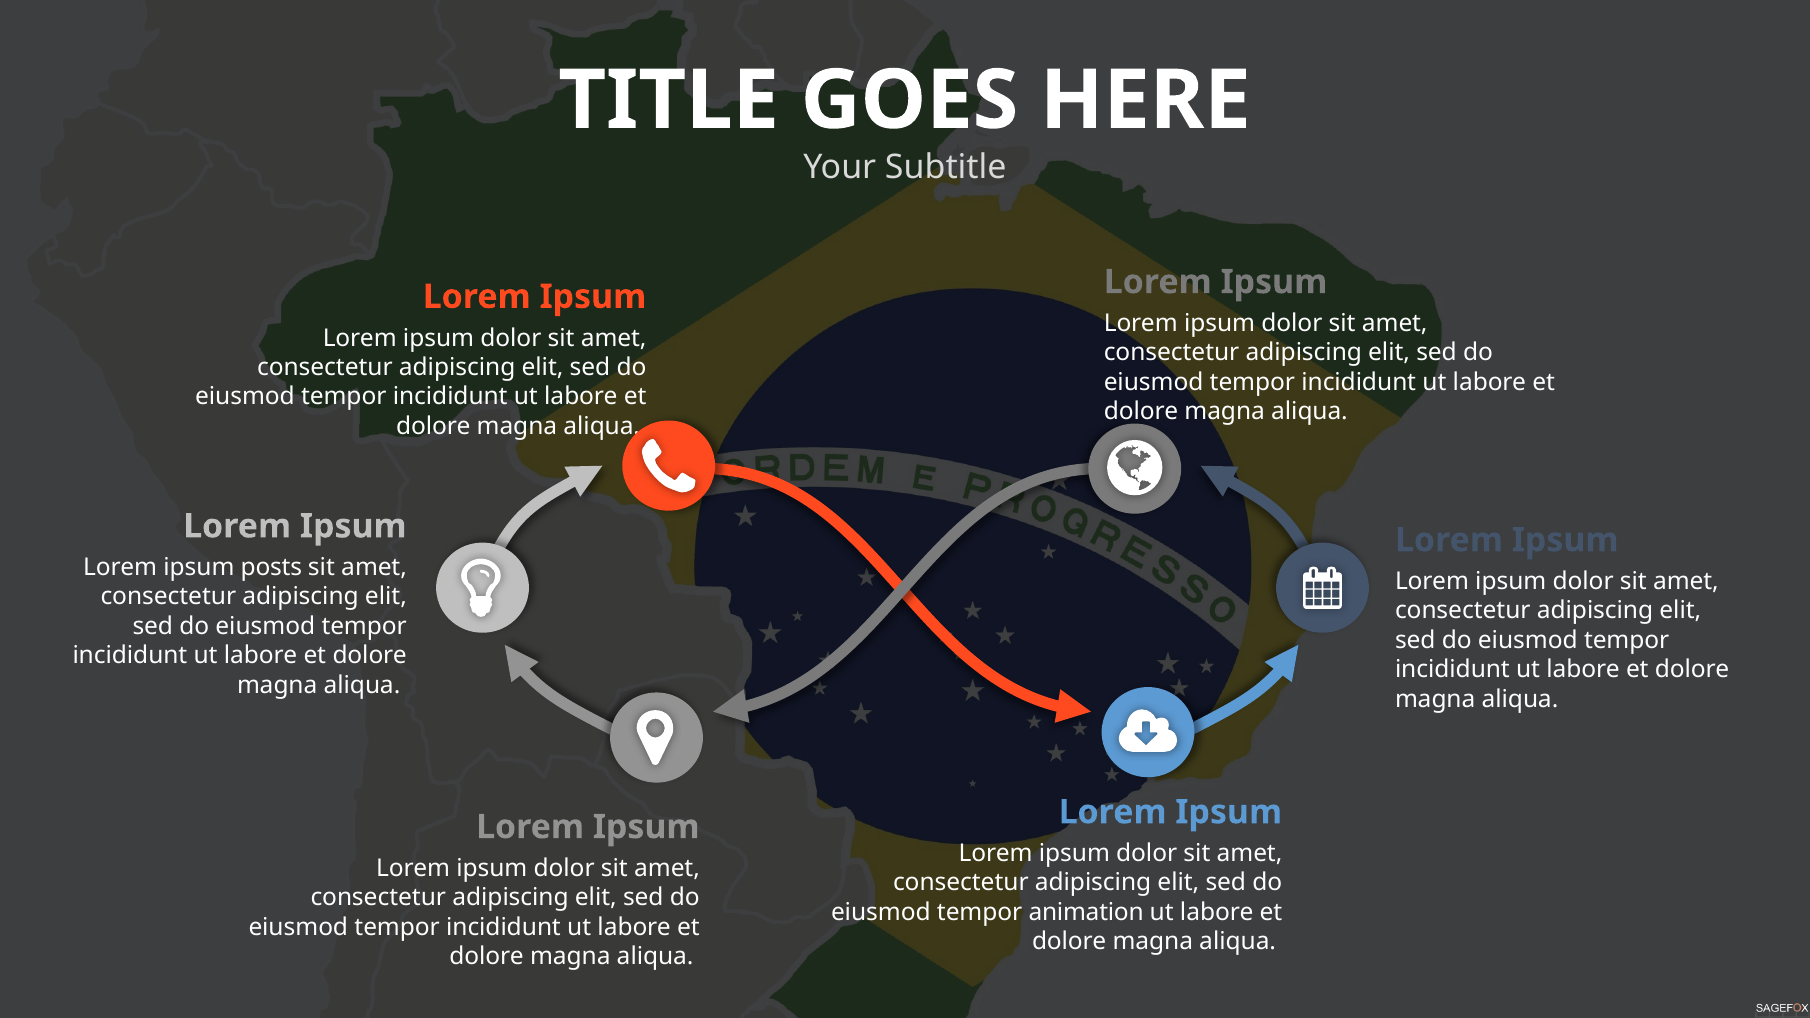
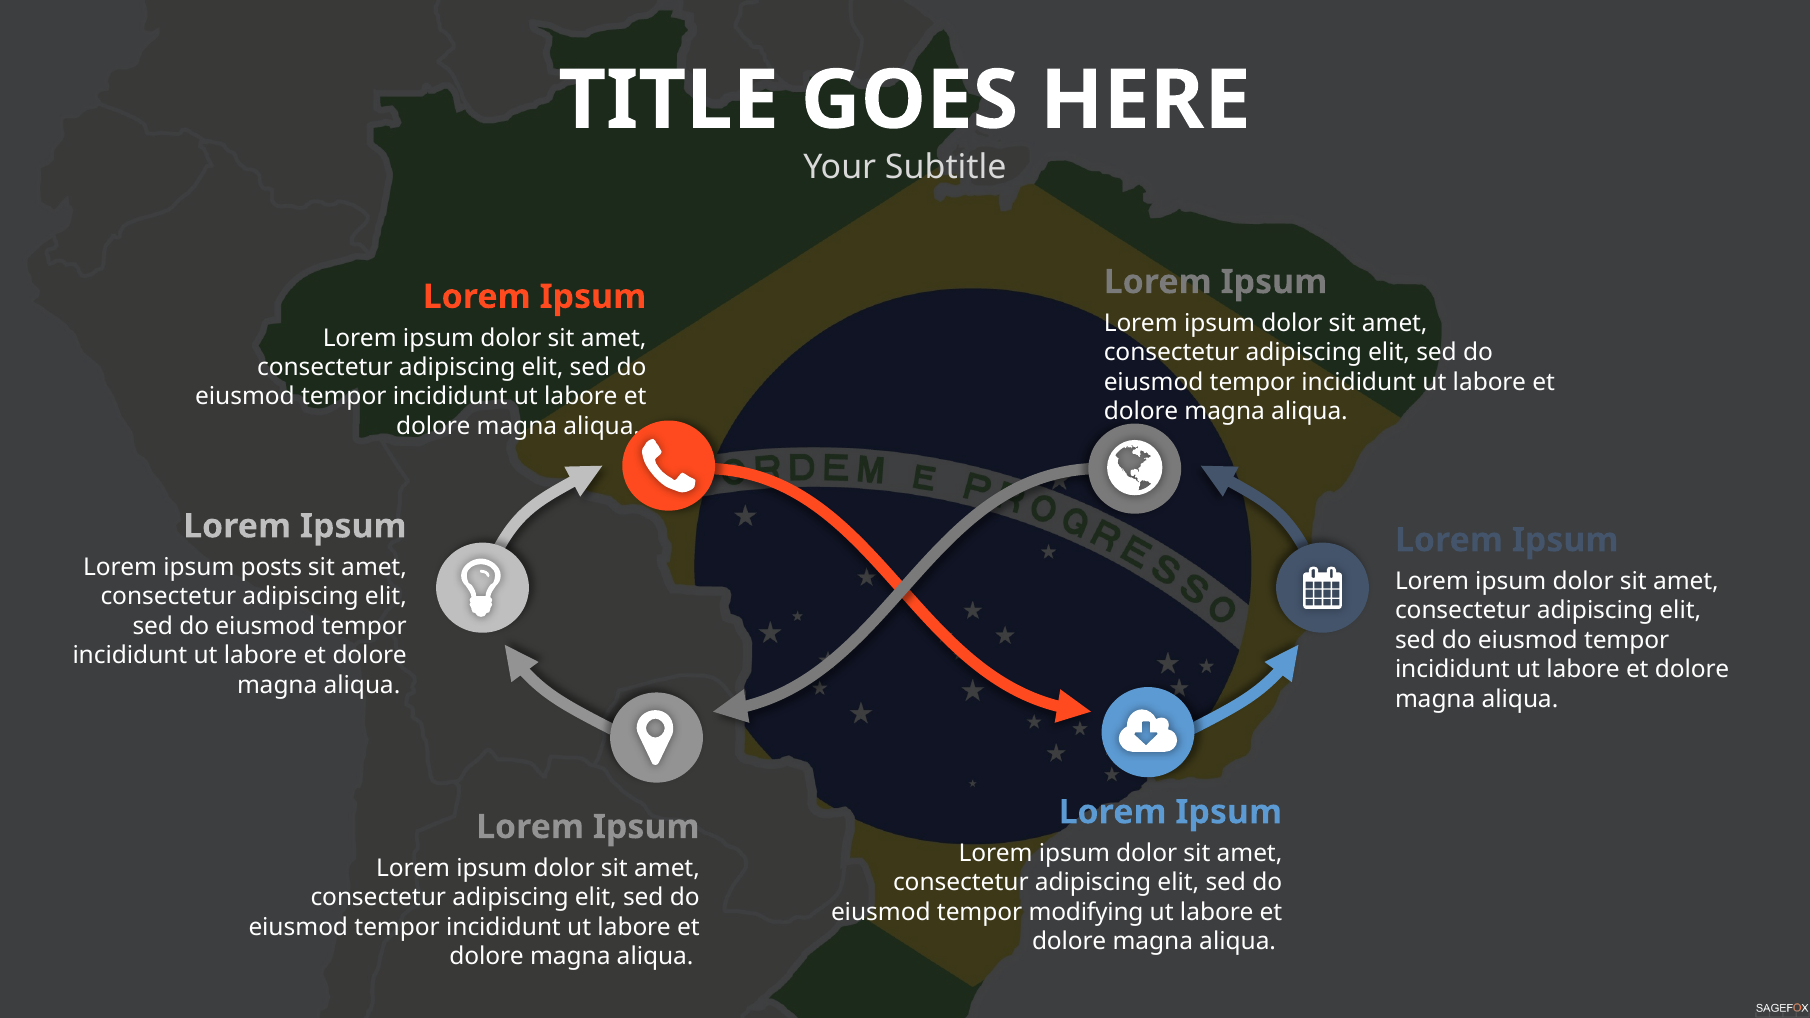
animation: animation -> modifying (1086, 912)
